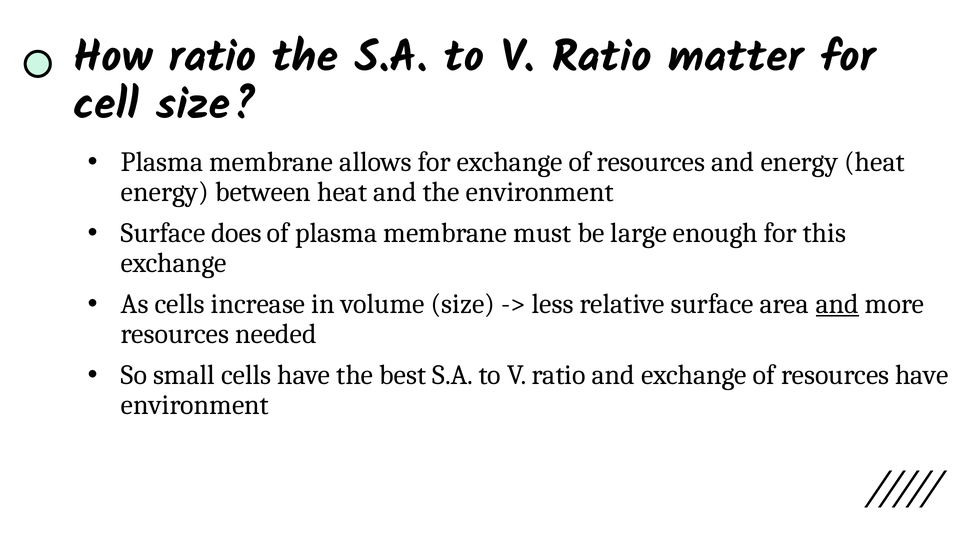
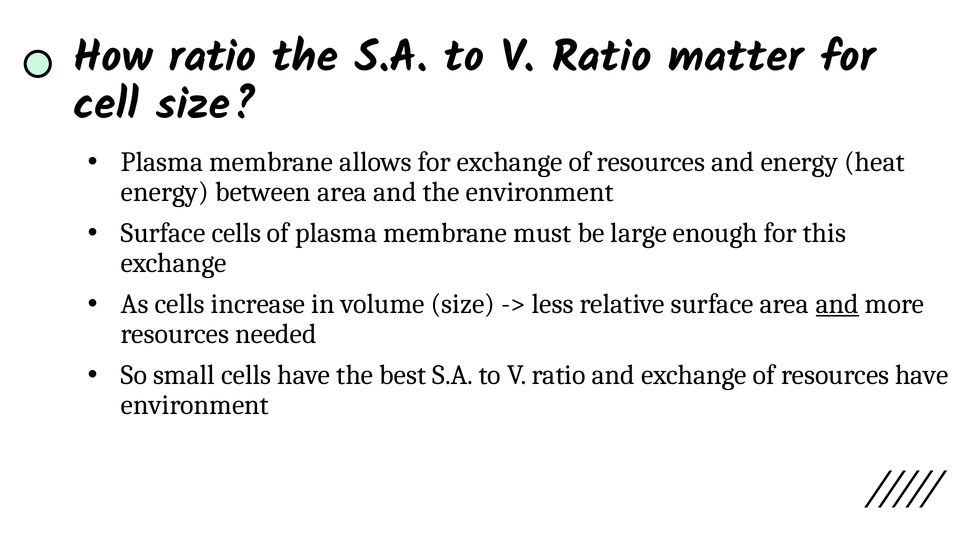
between heat: heat -> area (342, 192)
Surface does: does -> cells (236, 233)
